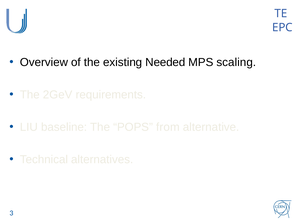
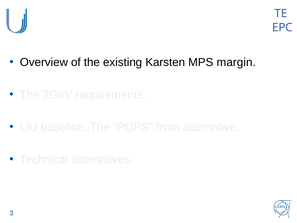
Needed: Needed -> Karsten (165, 62)
scaling: scaling -> margin (236, 62)
